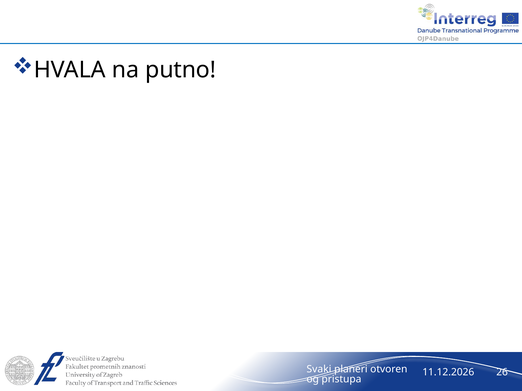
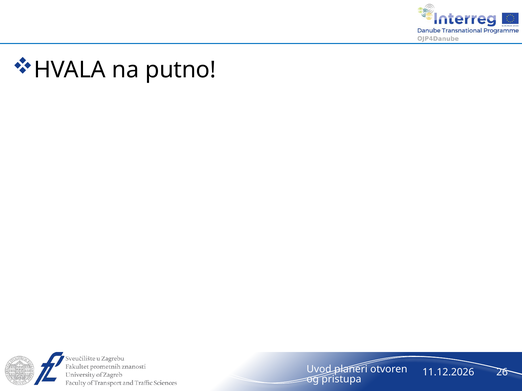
Svaki: Svaki -> Uvod (319, 370)
